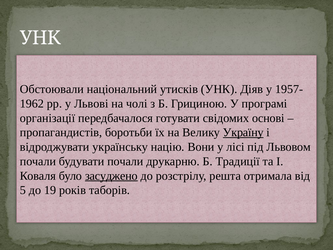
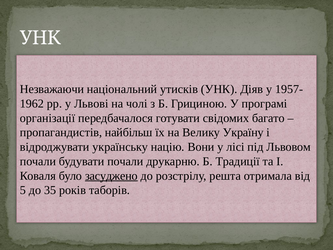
Обстоювали: Обстоювали -> Незважаючи (52, 89)
основі: основі -> багато (268, 118)
боротьби: боротьби -> найбільш (129, 132)
Україну underline: present -> none (243, 132)
19: 19 -> 35 (50, 190)
